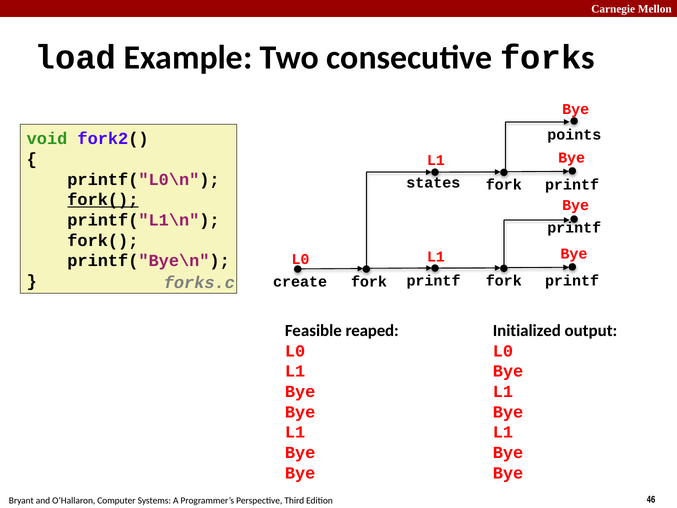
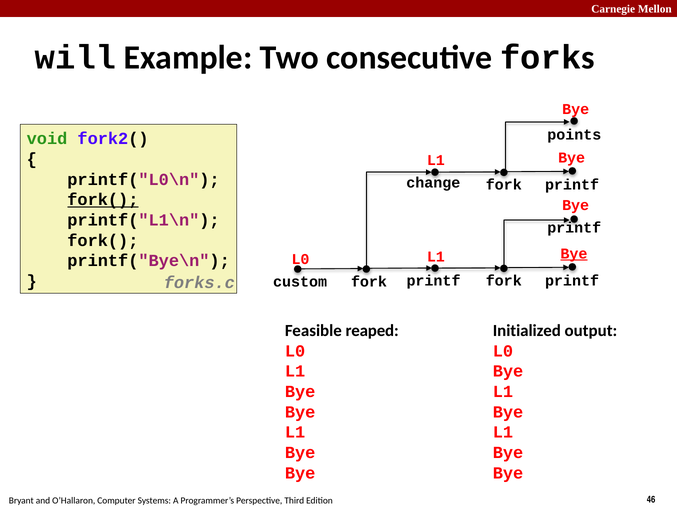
load: load -> will (76, 57)
states: states -> change (433, 183)
Bye underline: none -> present (574, 253)
create: create -> custom (300, 282)
